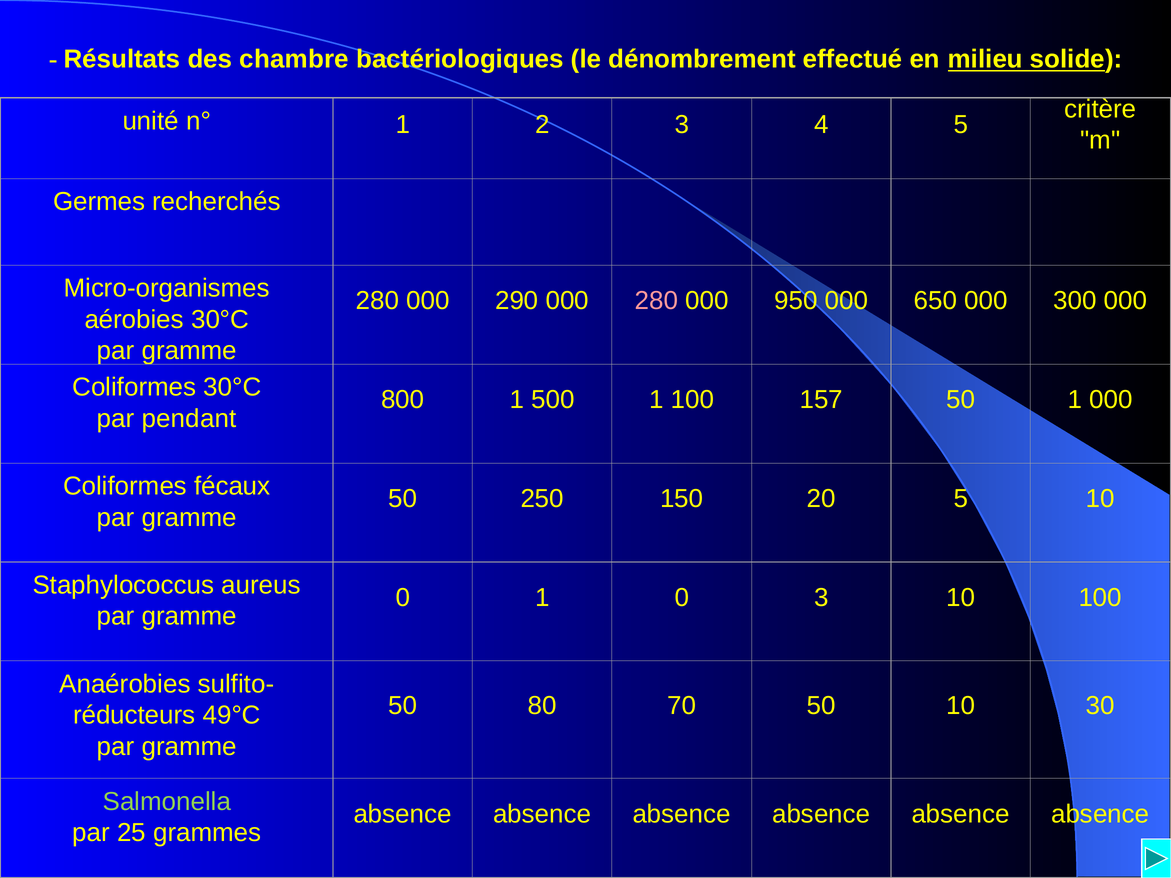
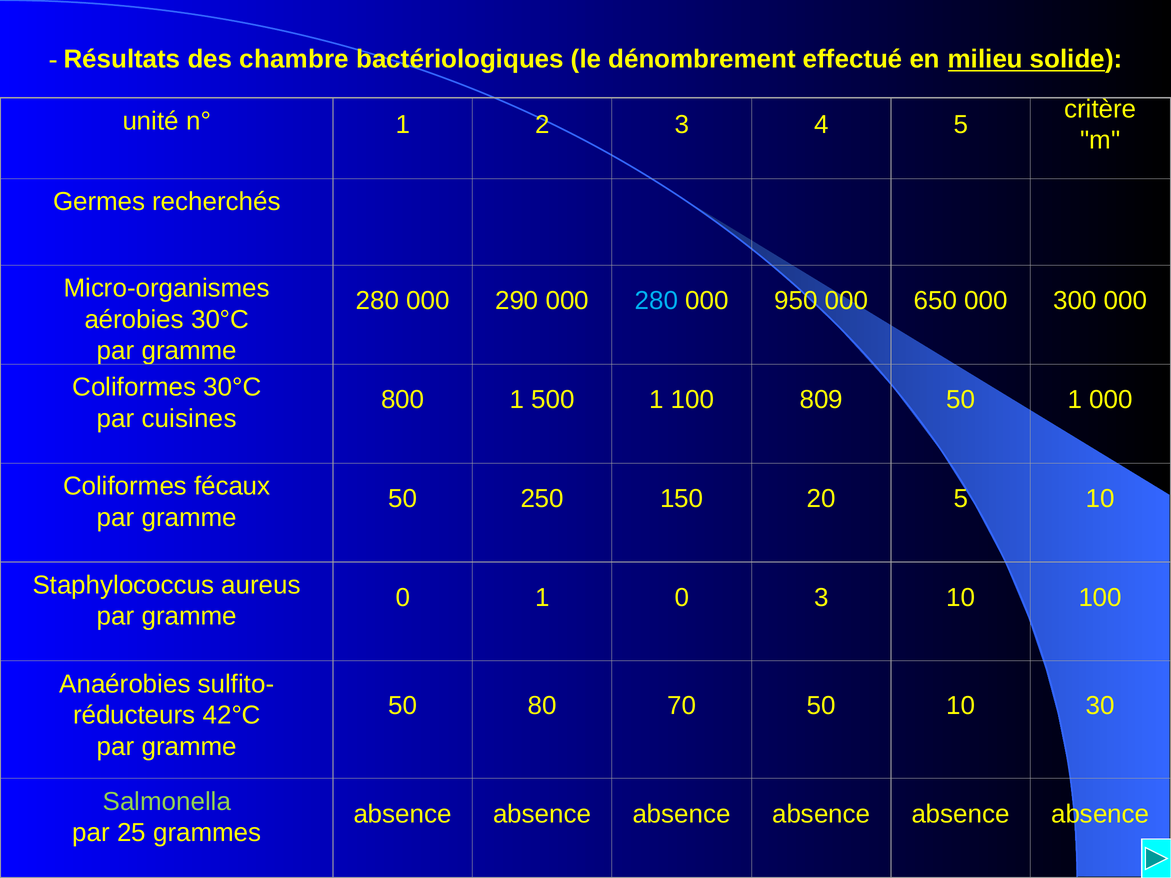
280 colour: pink -> light blue (656, 301)
157: 157 -> 809 (821, 400)
pendant: pendant -> cuisines (189, 419)
49°C: 49°C -> 42°C (232, 716)
